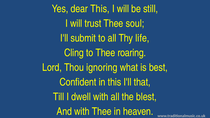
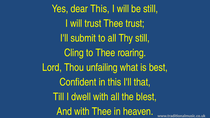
Thee soul: soul -> trust (135, 23)
Thy life: life -> still (142, 38)
ignoring: ignoring -> unfailing (102, 68)
